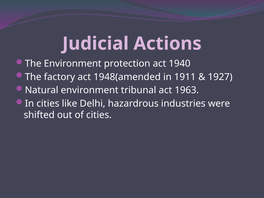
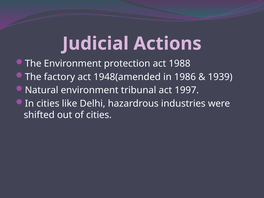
1940: 1940 -> 1988 (180, 64)
1911: 1911 -> 1986 (185, 77)
1927: 1927 -> 1939 (220, 77)
1963: 1963 -> 1997 (187, 90)
